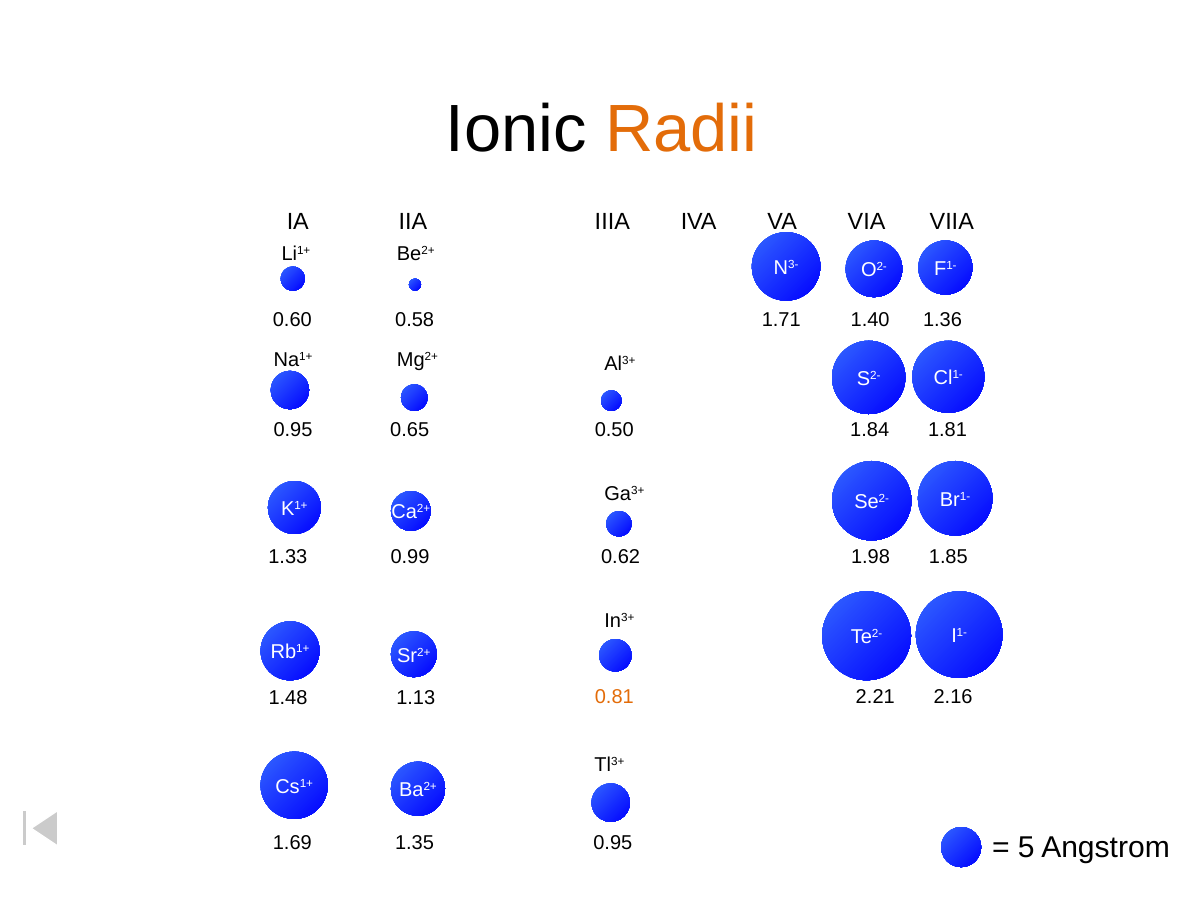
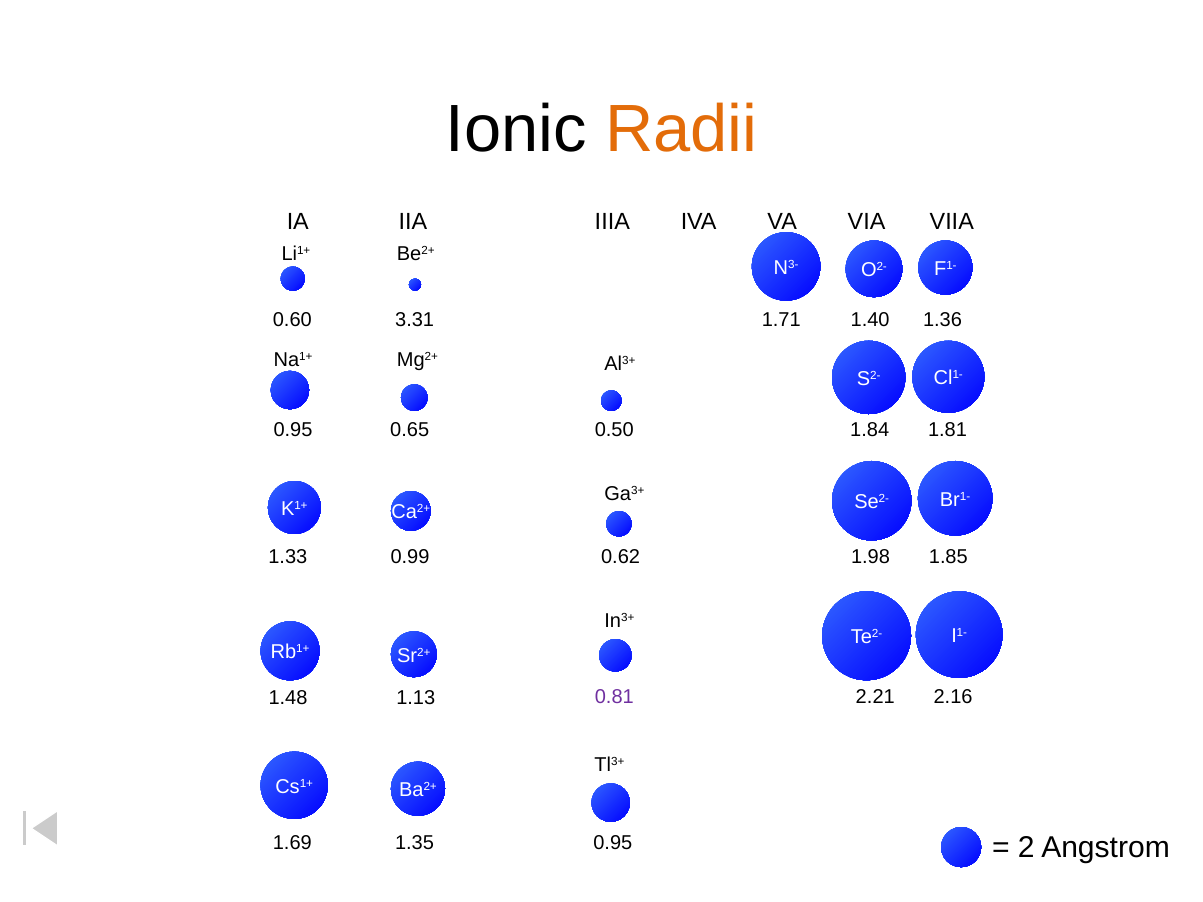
0.58: 0.58 -> 3.31 (415, 320)
0.81 colour: orange -> purple (614, 697)
5: 5 -> 2 (1026, 848)
